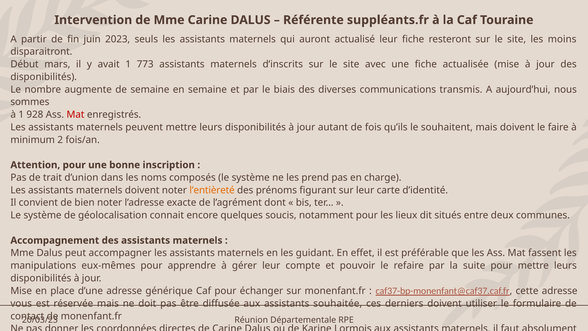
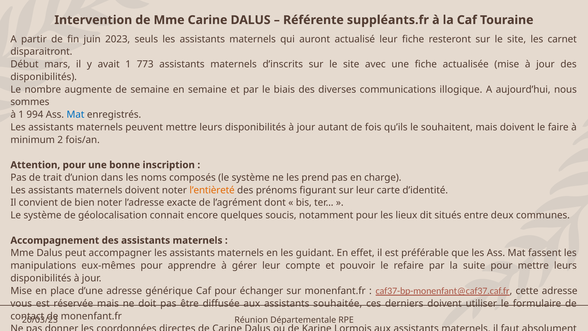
moins: moins -> carnet (562, 39)
transmis: transmis -> illogique (461, 89)
928: 928 -> 994 (35, 115)
Mat colour: red -> blue (75, 115)
